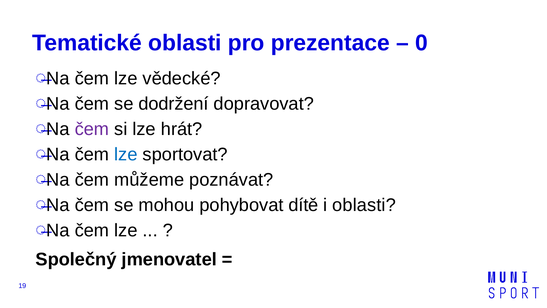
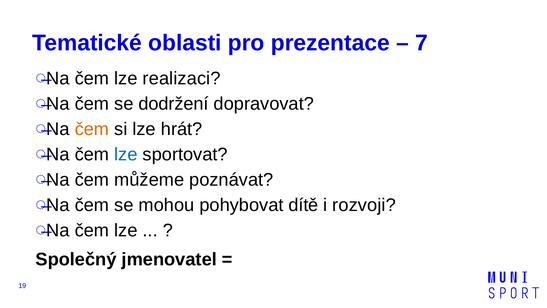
0: 0 -> 7 (421, 43)
vědecké: vědecké -> realizaci (182, 78)
čem colour: purple -> orange (92, 129)
i oblasti: oblasti -> rozvoji (364, 205)
